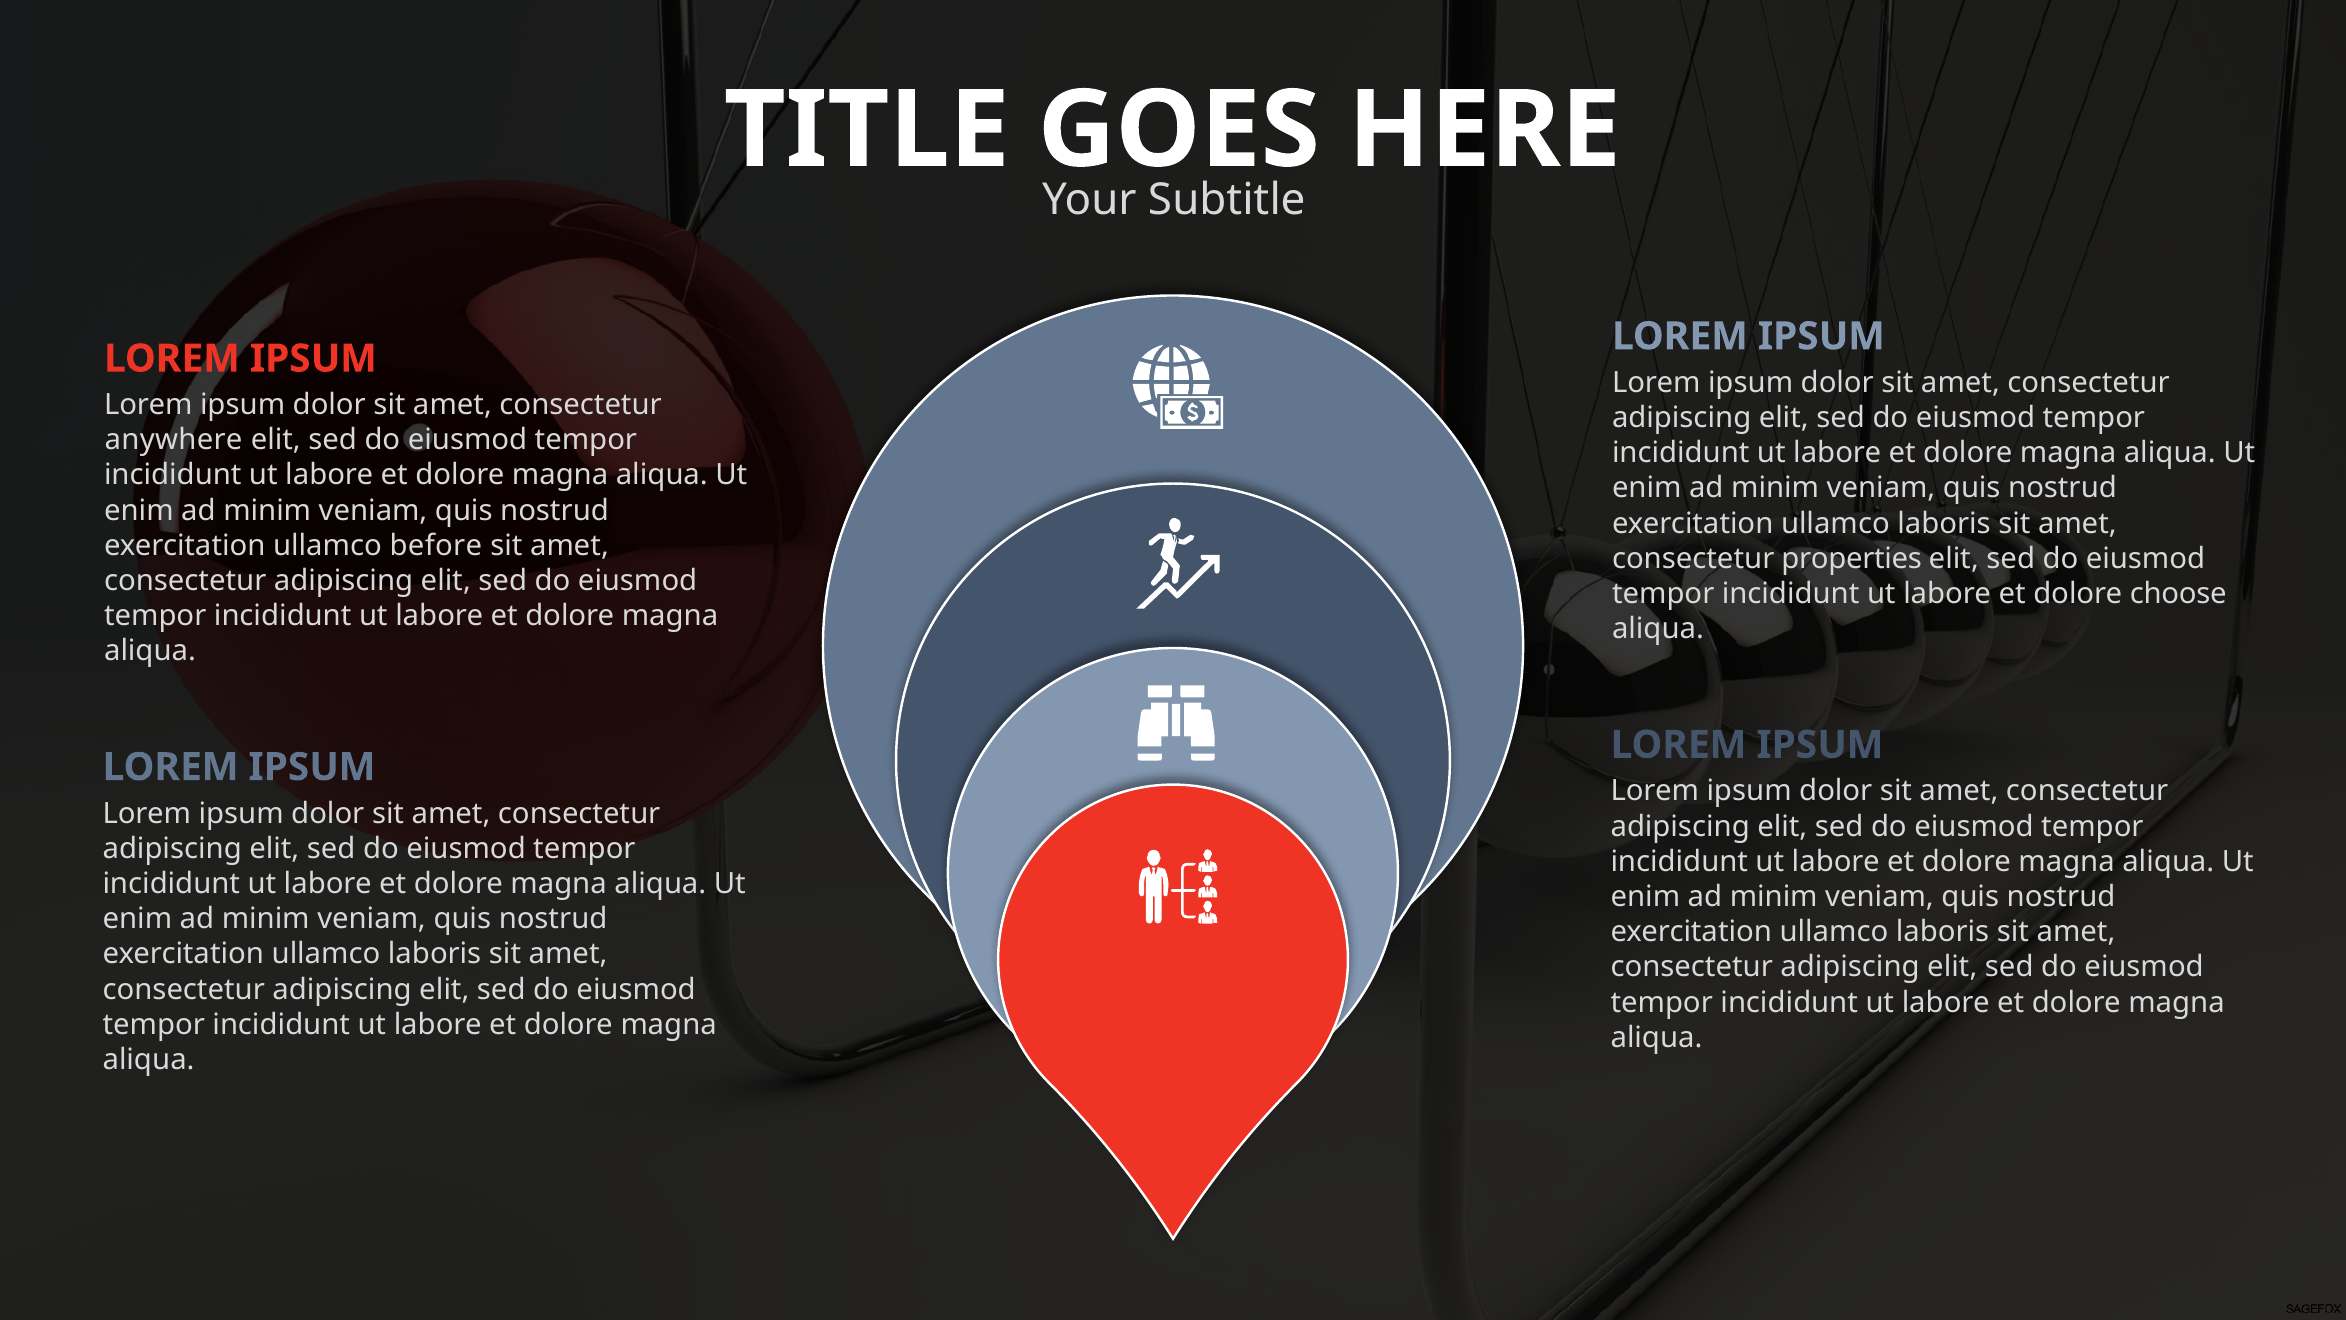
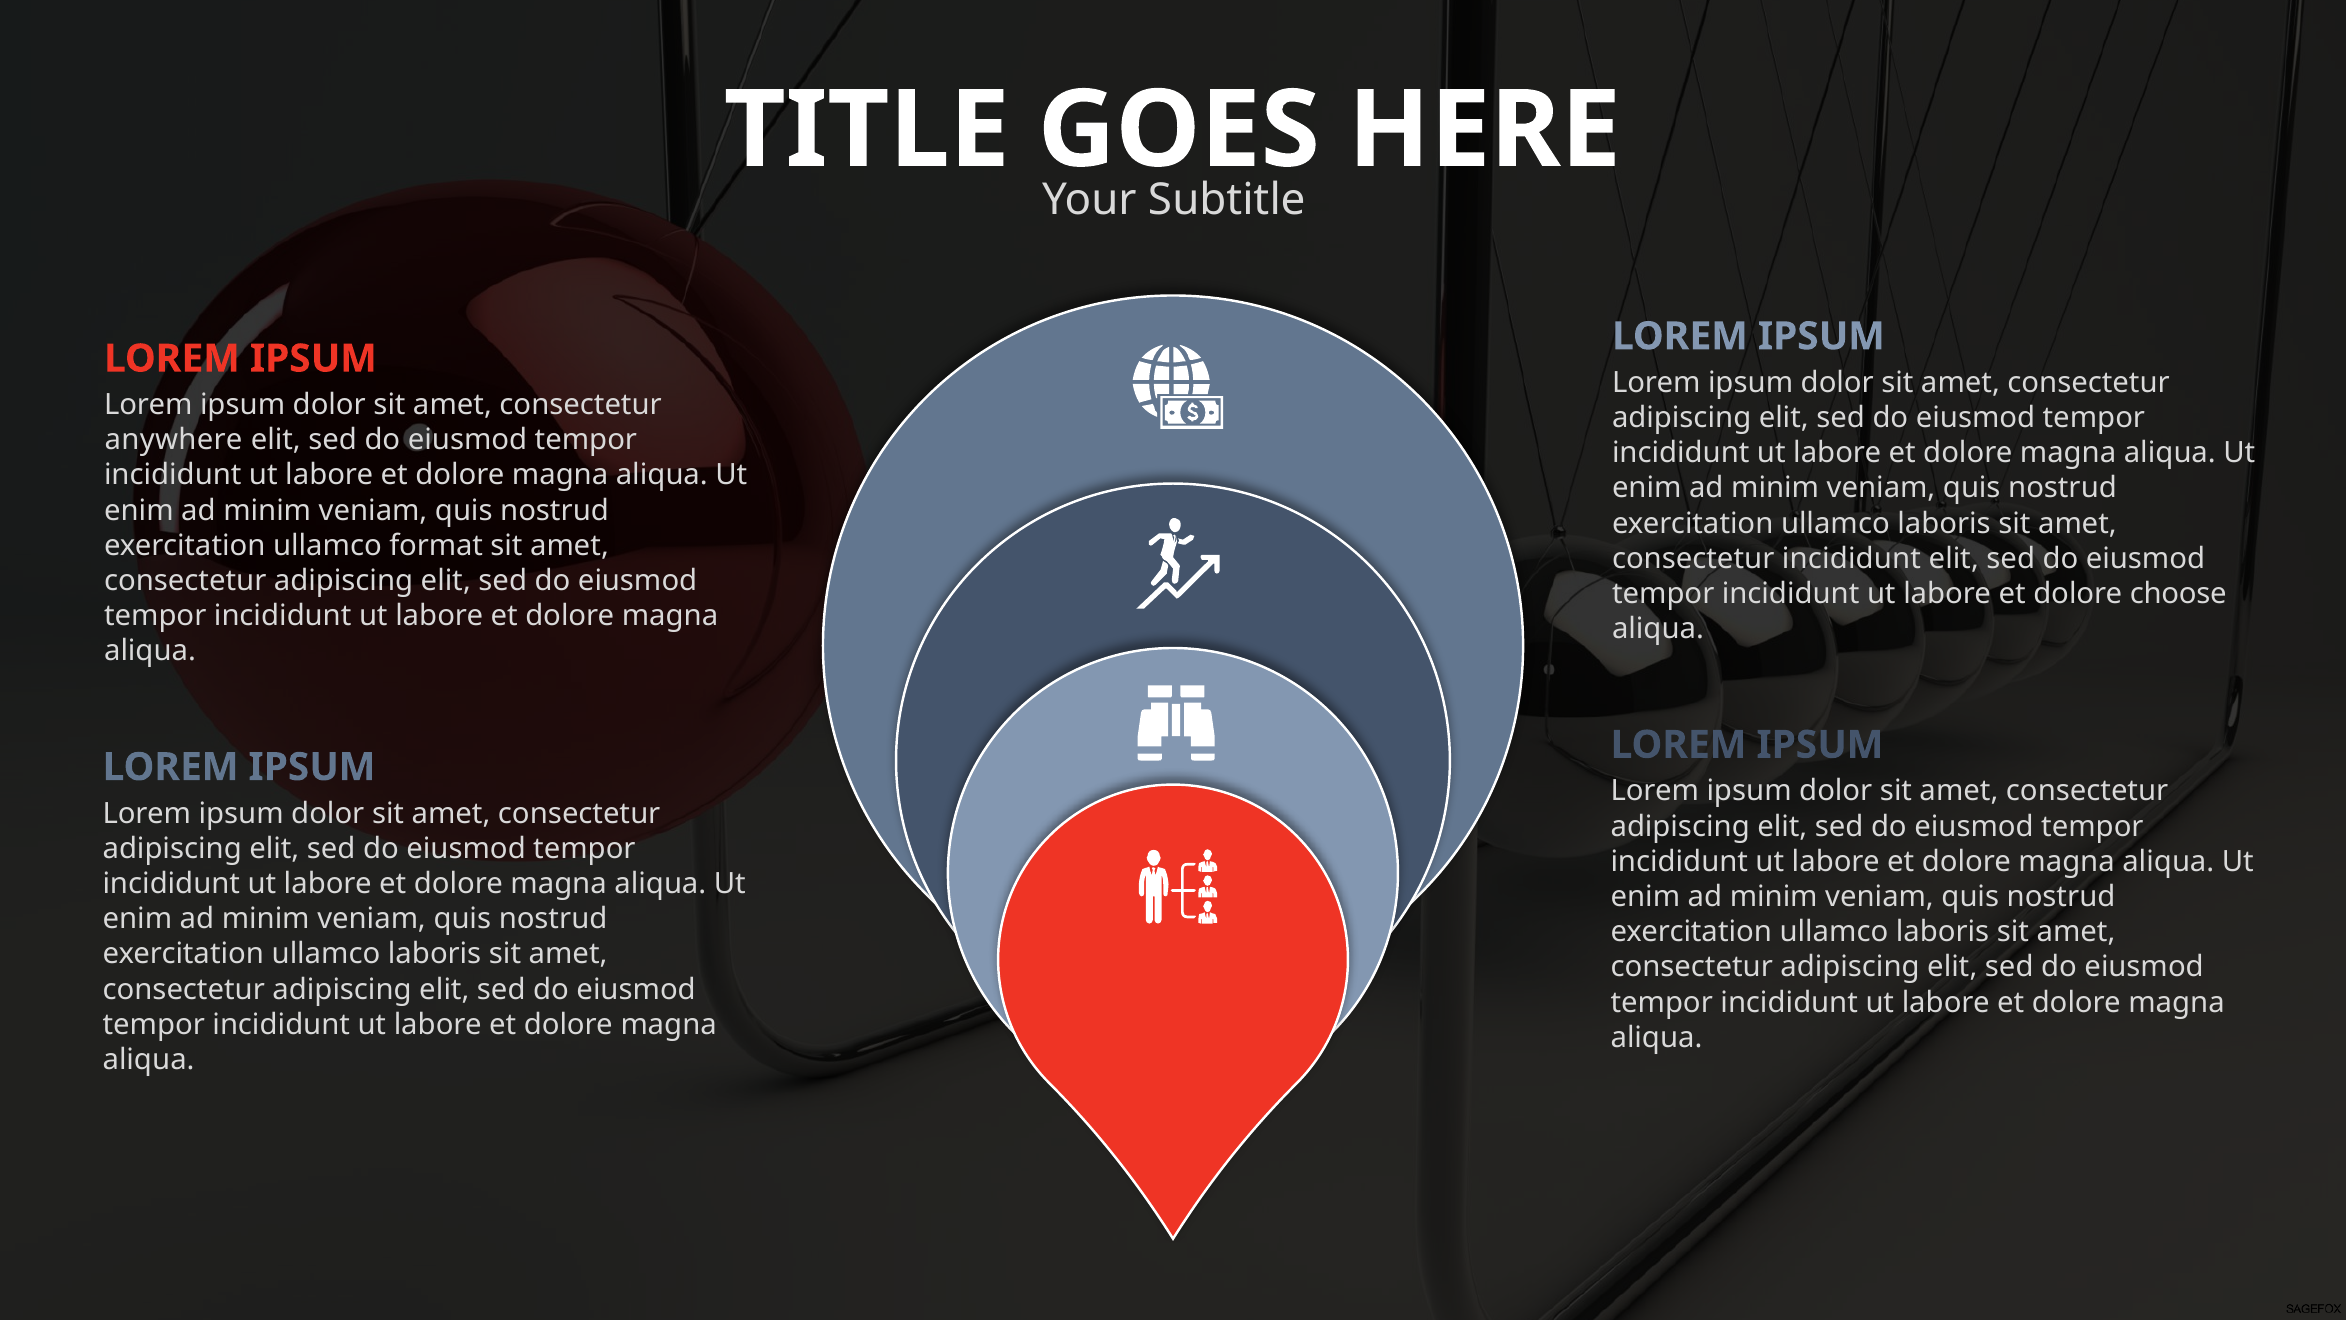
before: before -> format (436, 546)
consectetur properties: properties -> incididunt (1851, 558)
